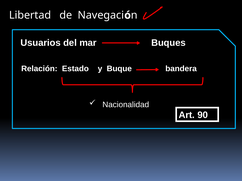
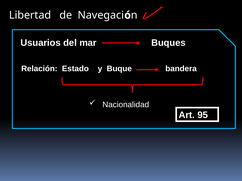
90: 90 -> 95 (203, 115)
